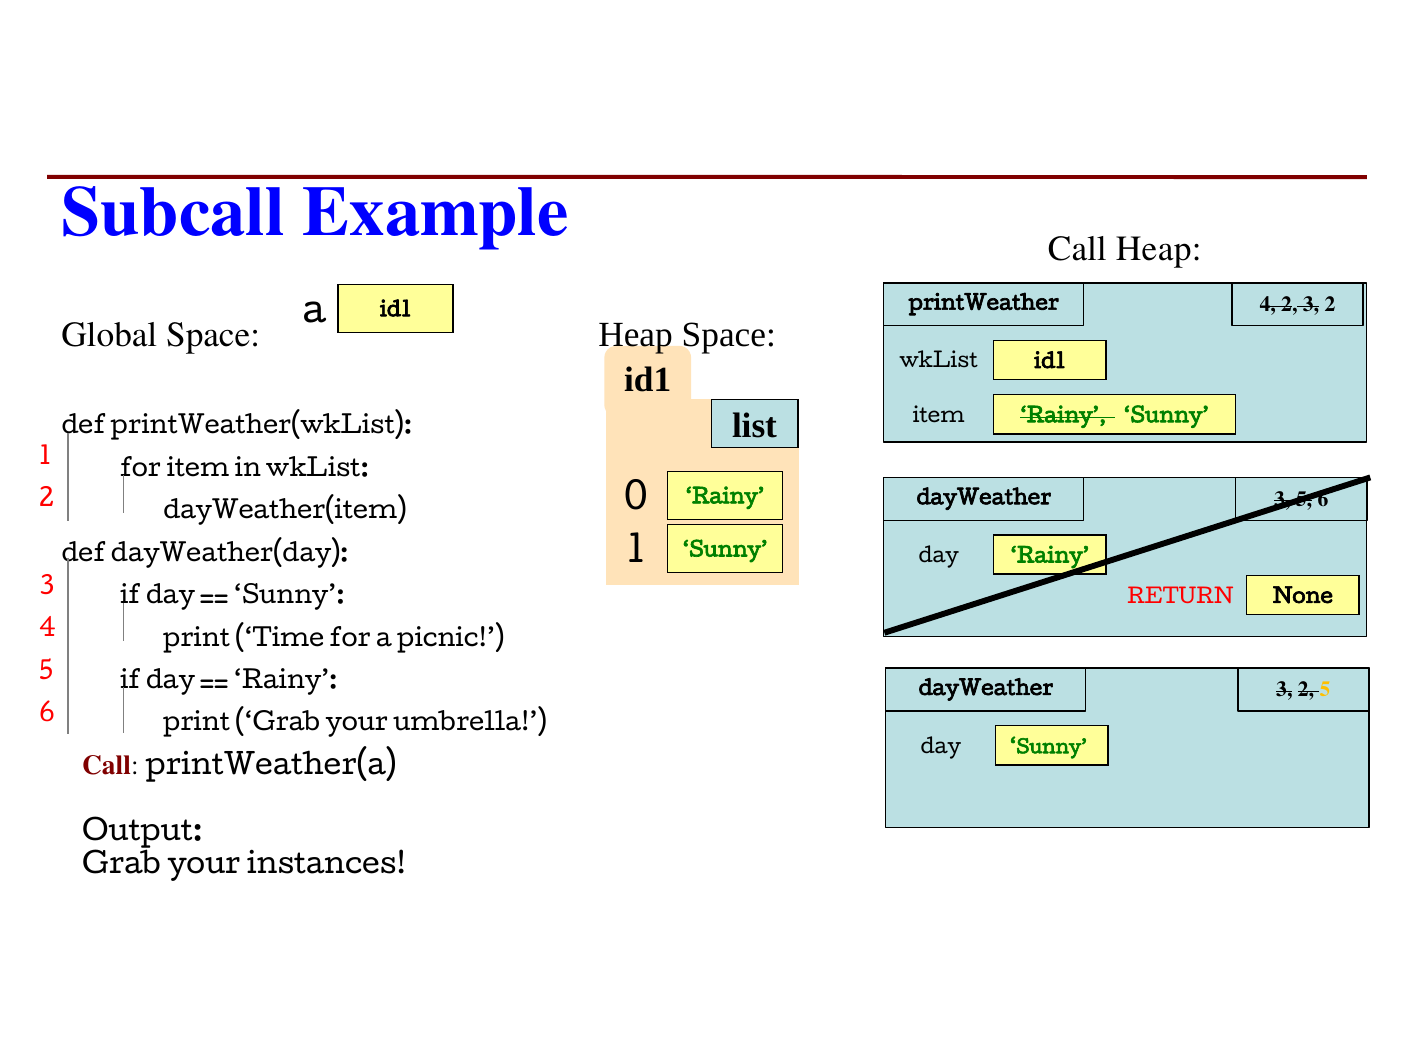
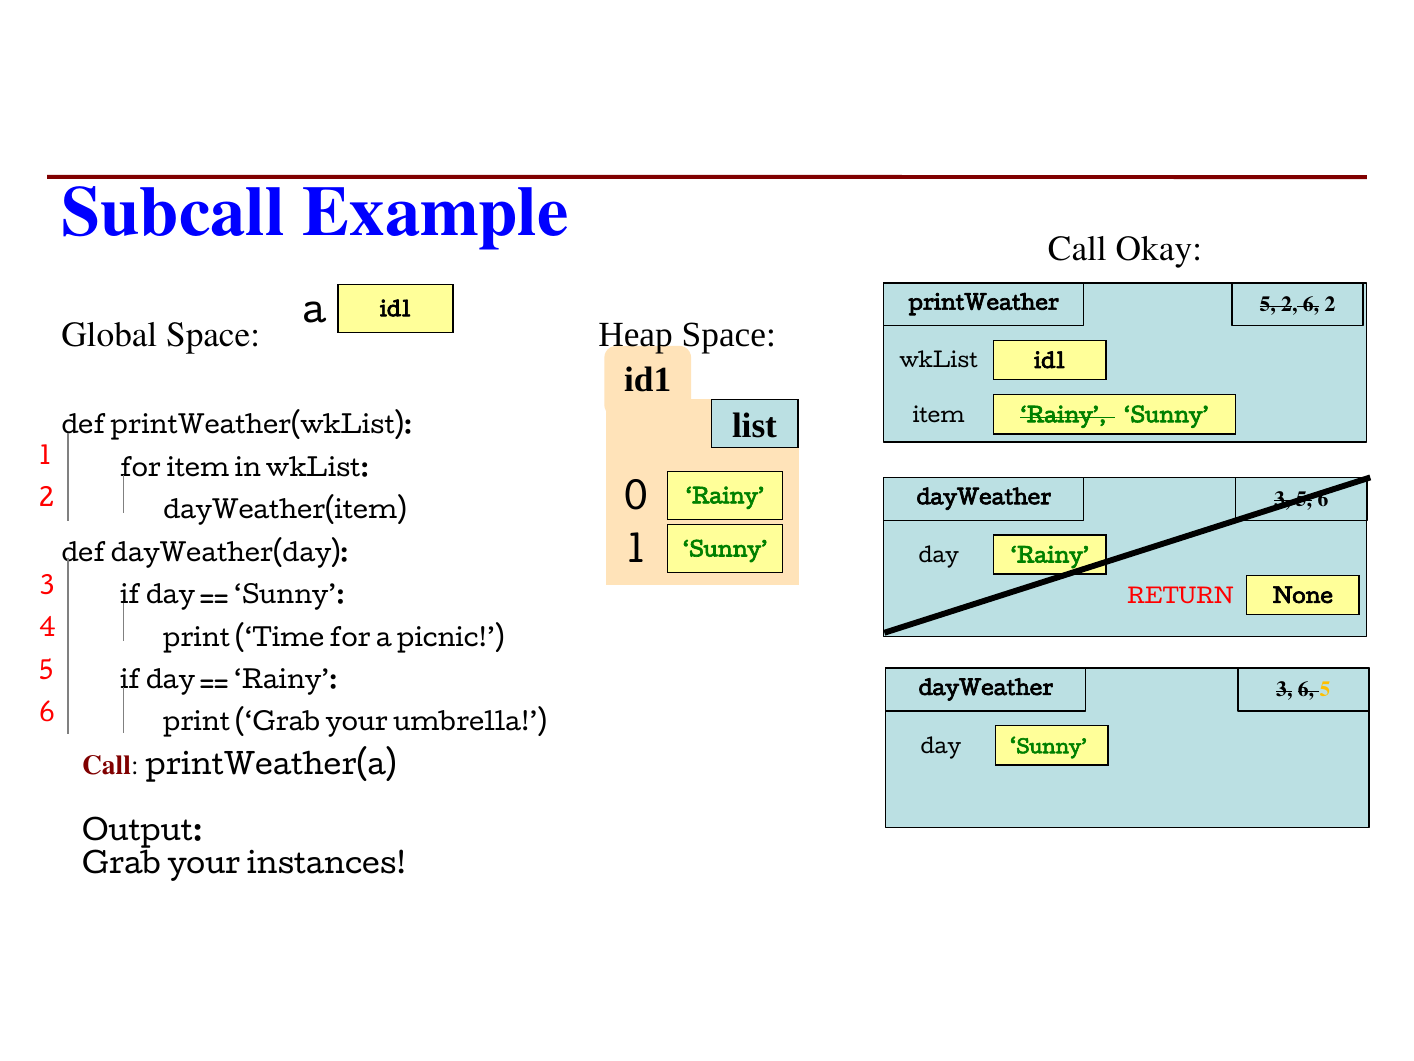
Call Heap: Heap -> Okay (1159, 248)
4: 4 -> 5 (1268, 304)
3: 3 -> 6 (1311, 304)
2: 2 -> 6 (1306, 689)
